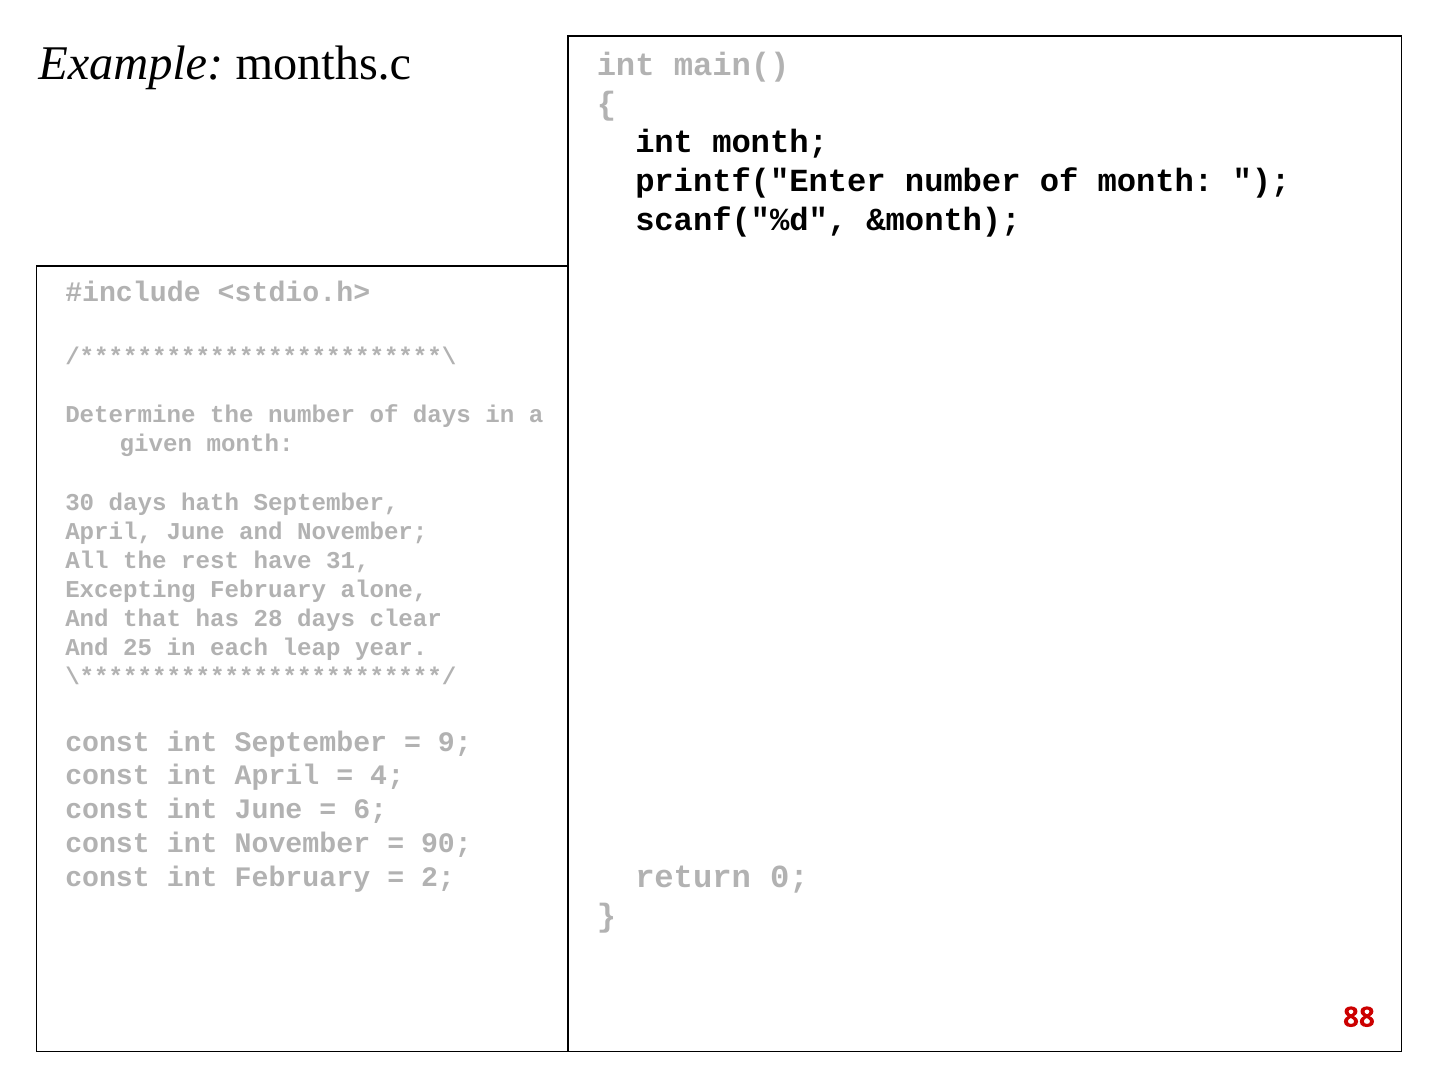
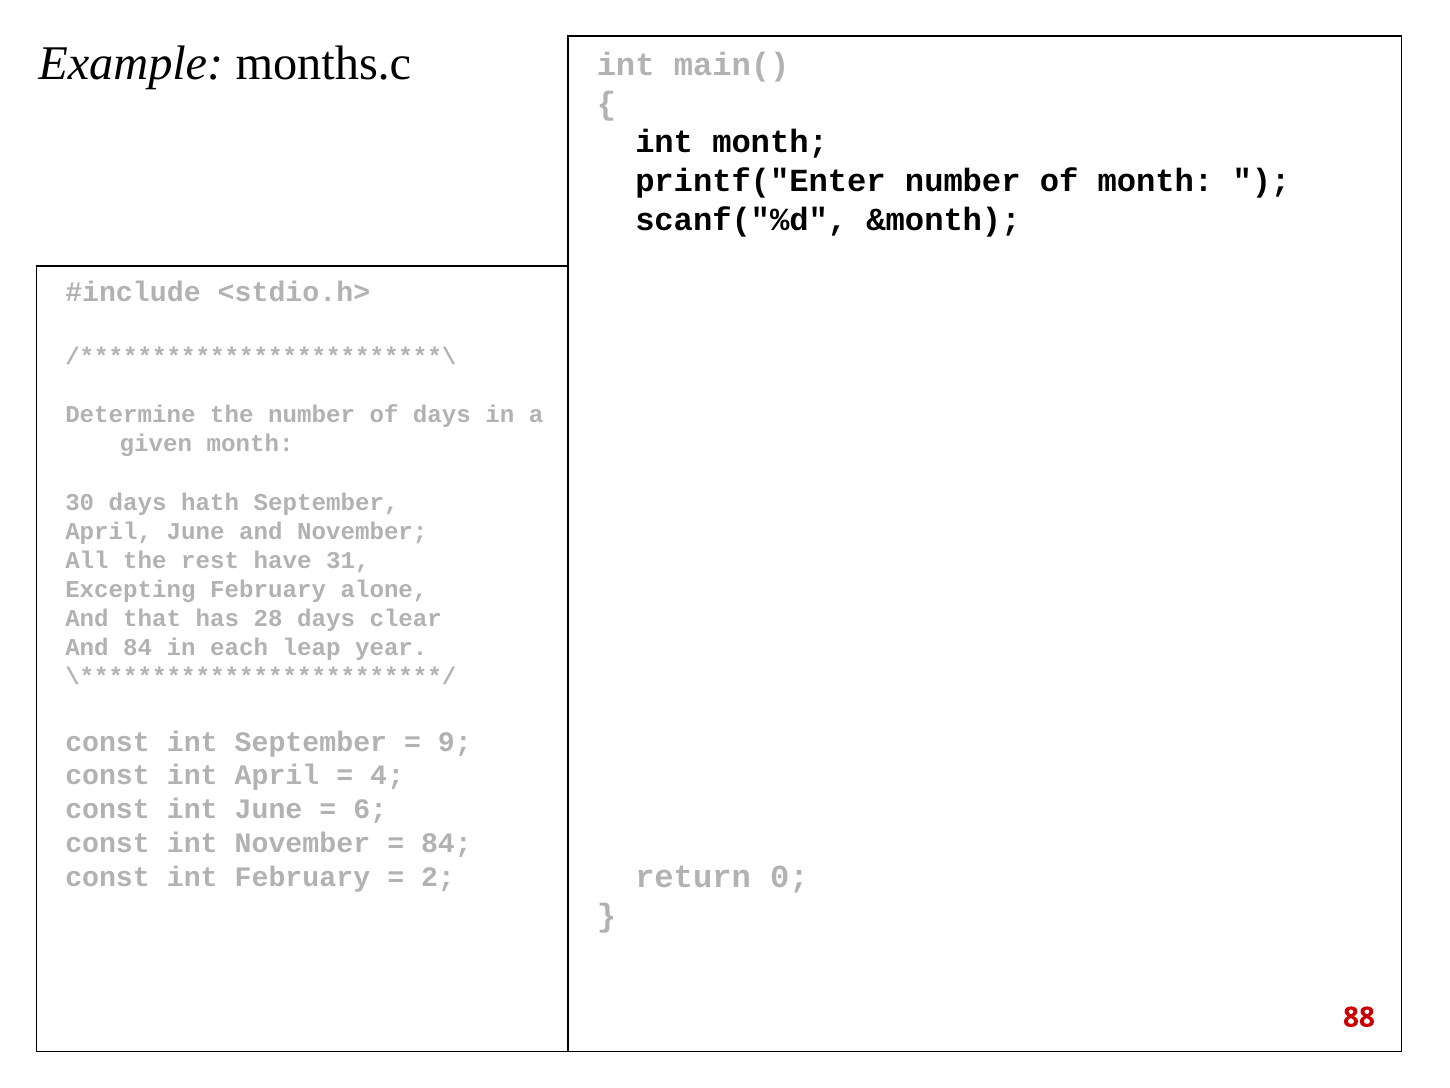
And 25: 25 -> 84 (138, 647)
90: 90 -> 84 (446, 843)
